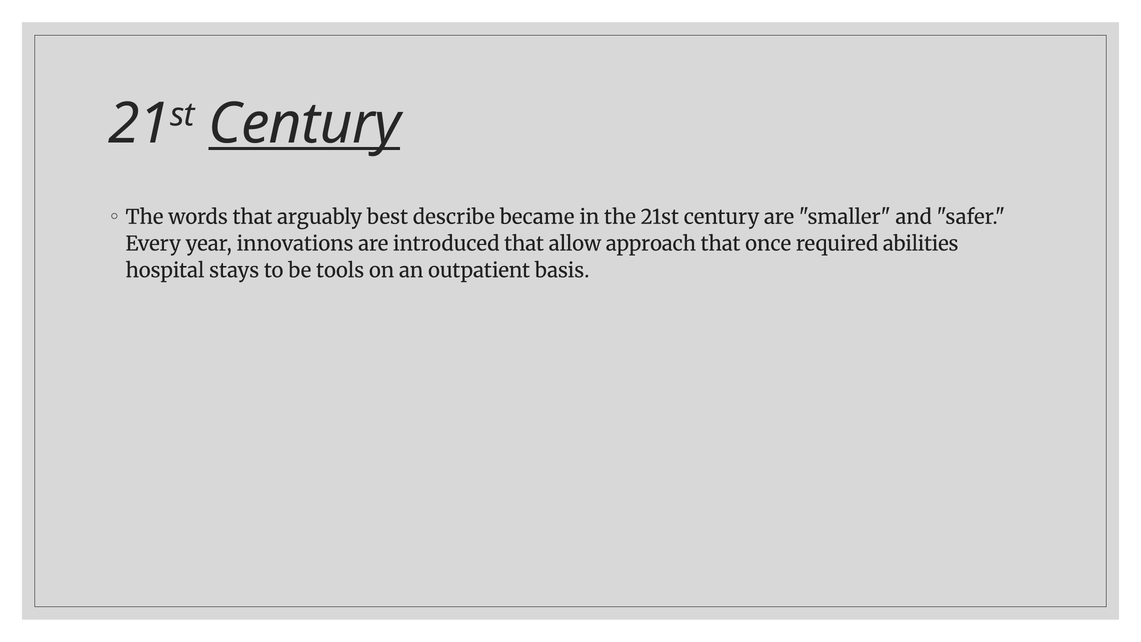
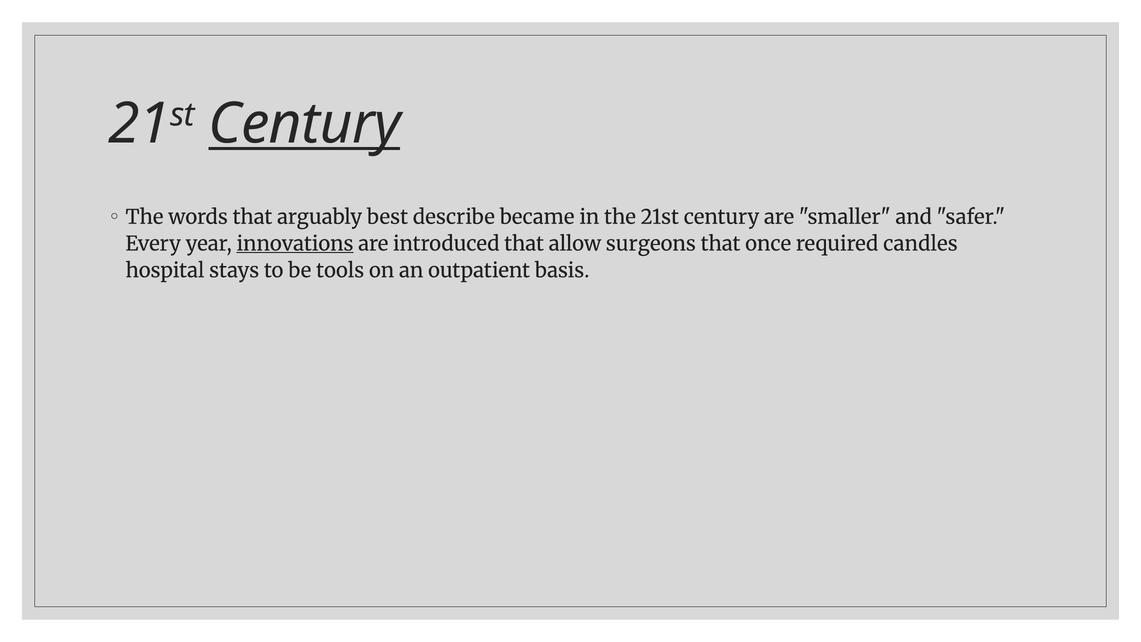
innovations underline: none -> present (295, 244)
approach: approach -> surgeons (651, 244)
abilities: abilities -> candles (920, 244)
